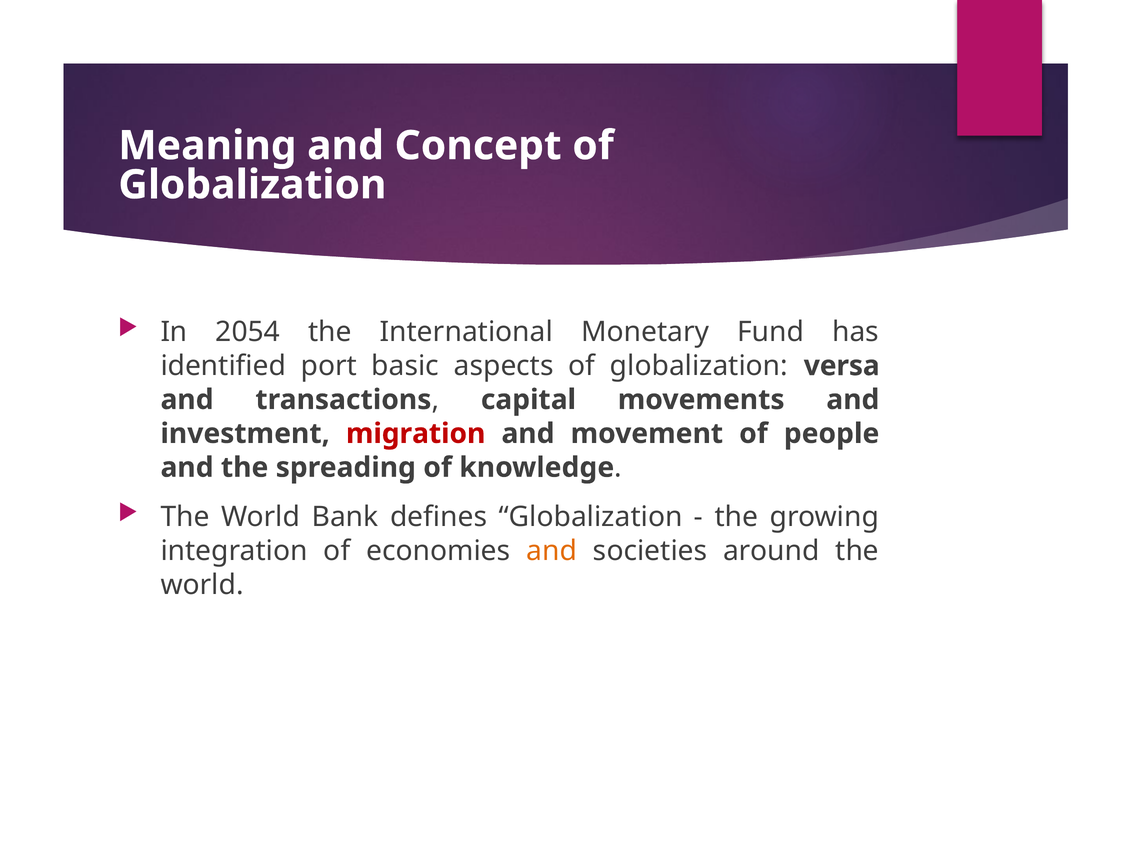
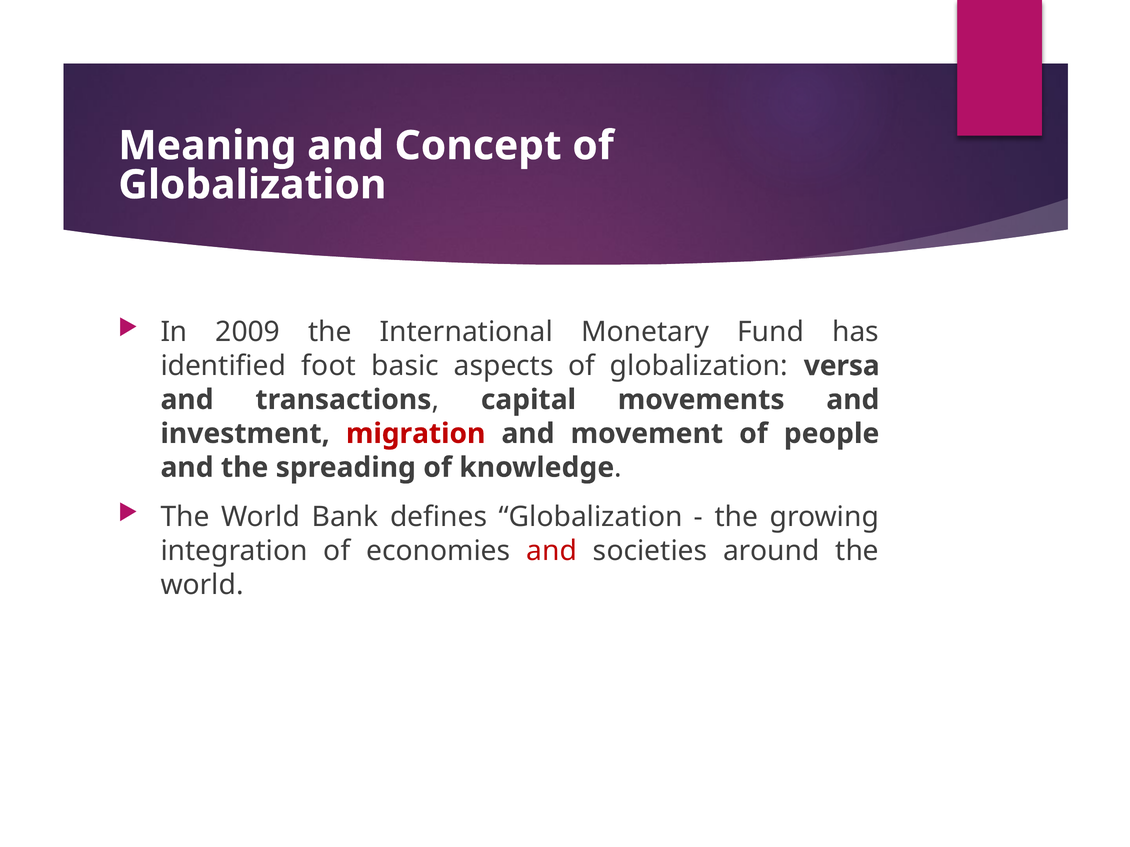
2054: 2054 -> 2009 (248, 332)
port: port -> foot (329, 366)
and colour: orange -> red (552, 551)
